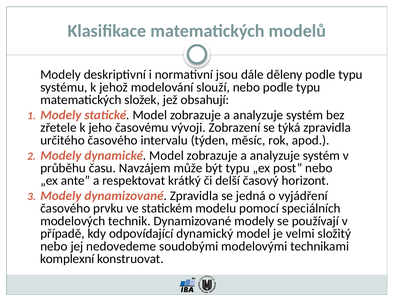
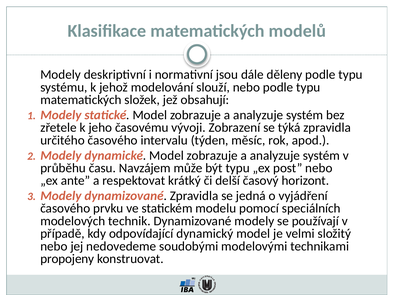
komplexní: komplexní -> propojeny (67, 259)
